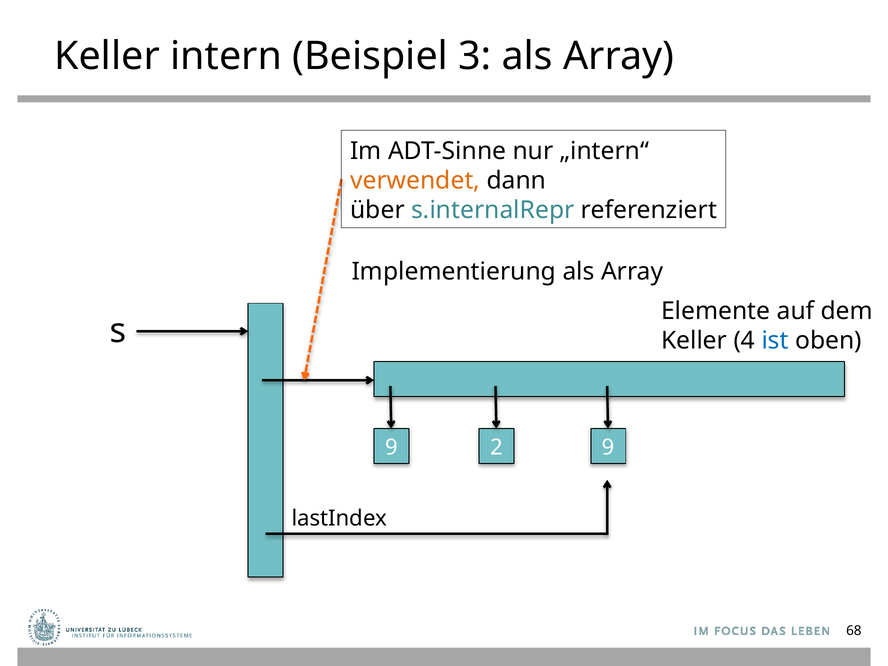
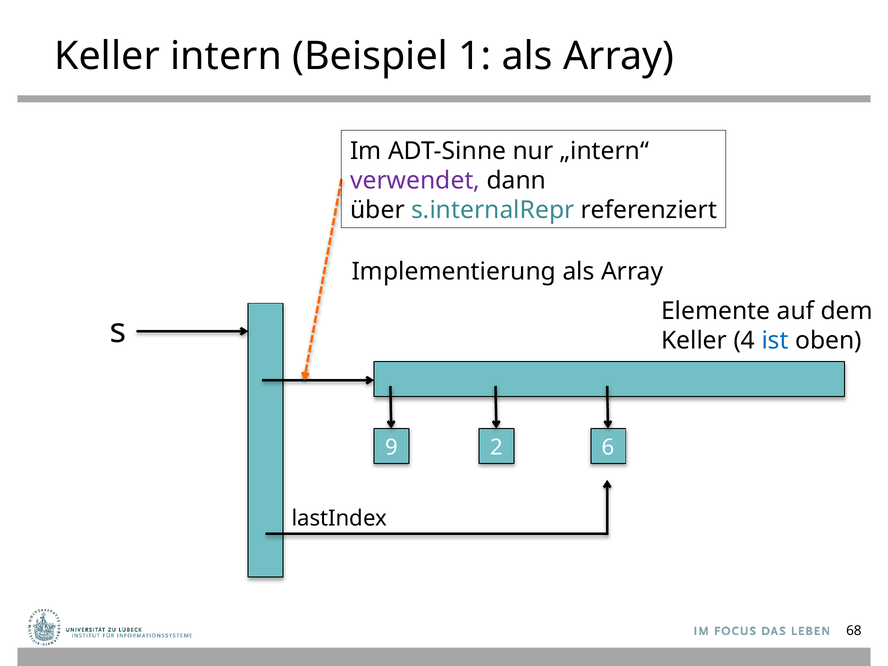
3: 3 -> 1 (475, 56)
verwendet colour: orange -> purple (415, 181)
2 9: 9 -> 6 (608, 448)
